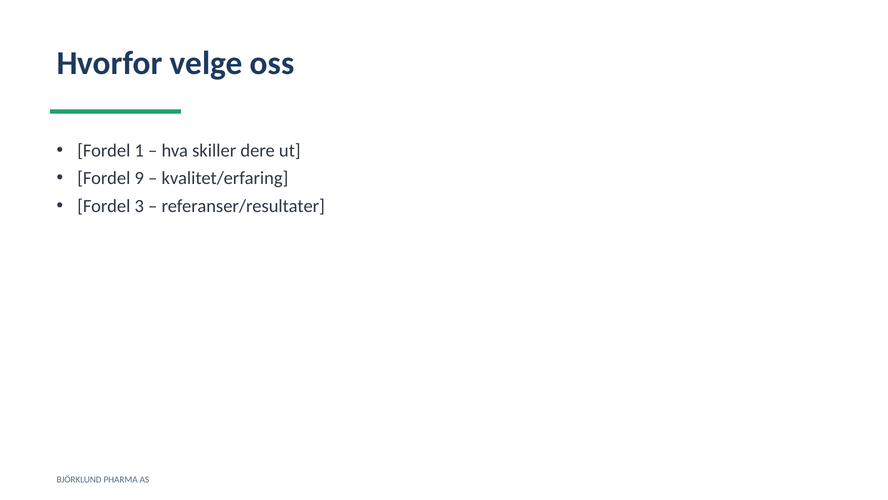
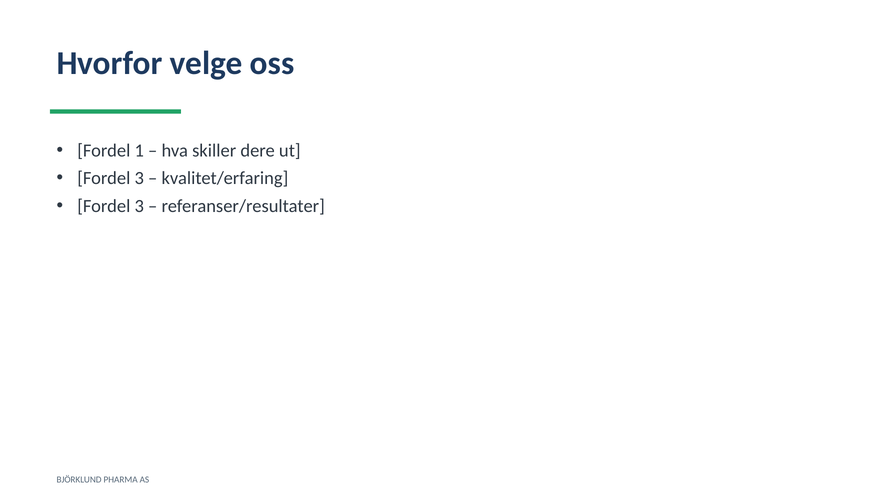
9: 9 -> 3 (139, 178)
